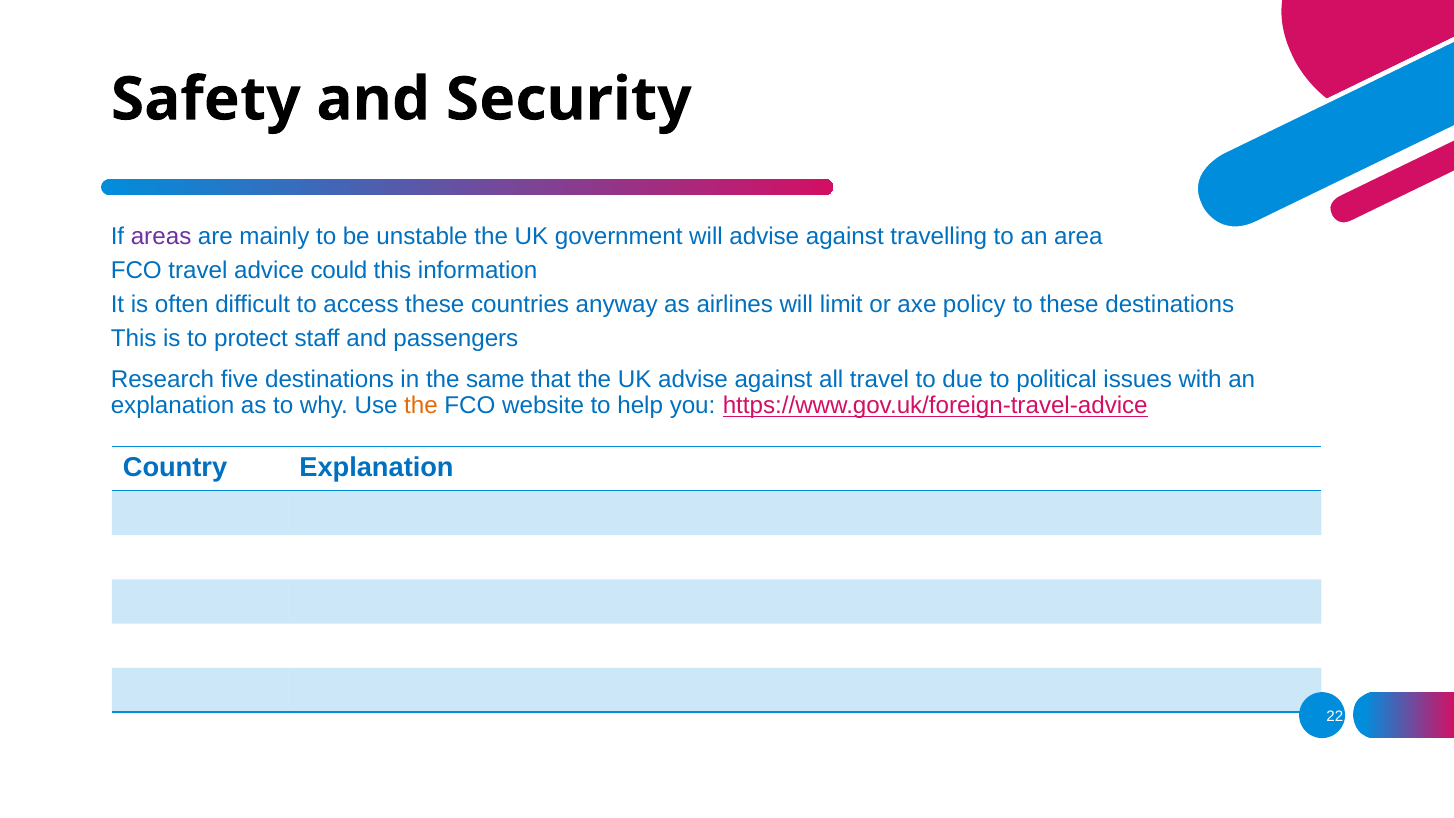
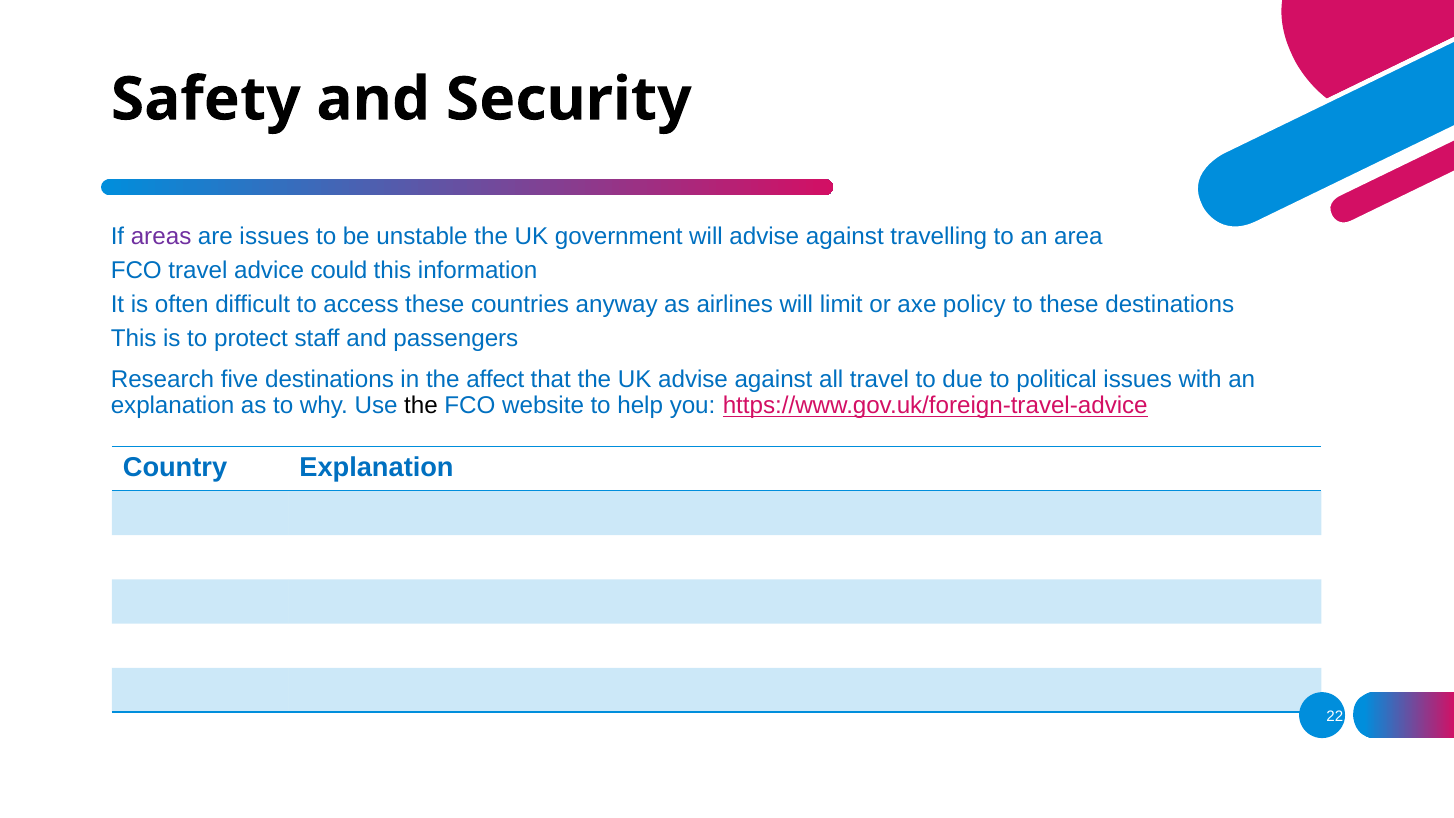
are mainly: mainly -> issues (274, 236)
same: same -> affect (495, 380)
the colour: orange -> black (421, 406)
